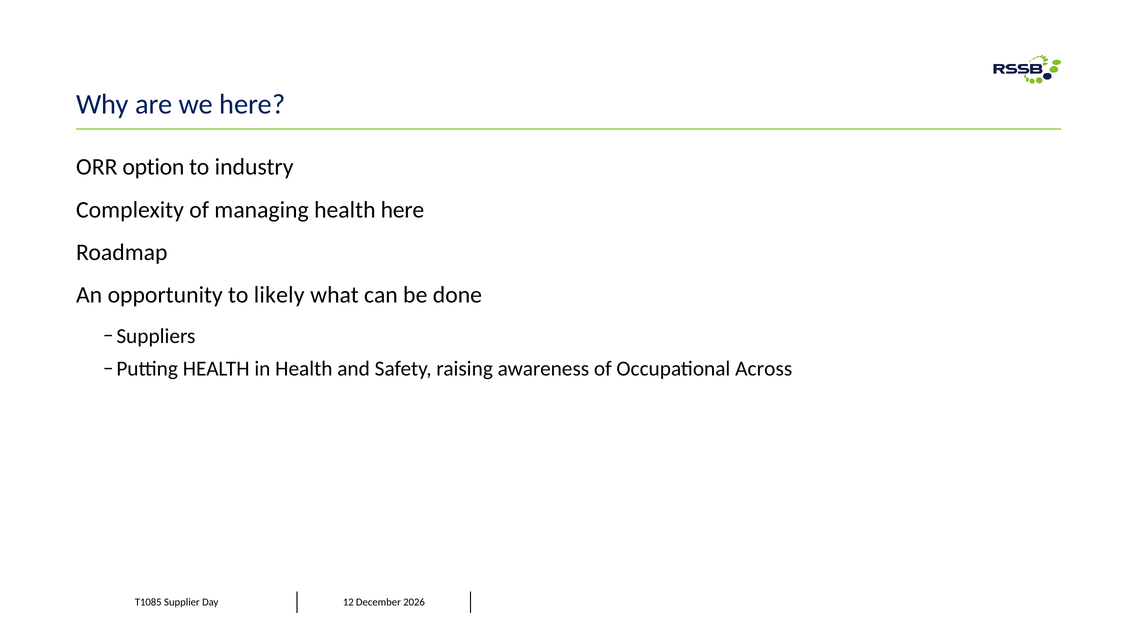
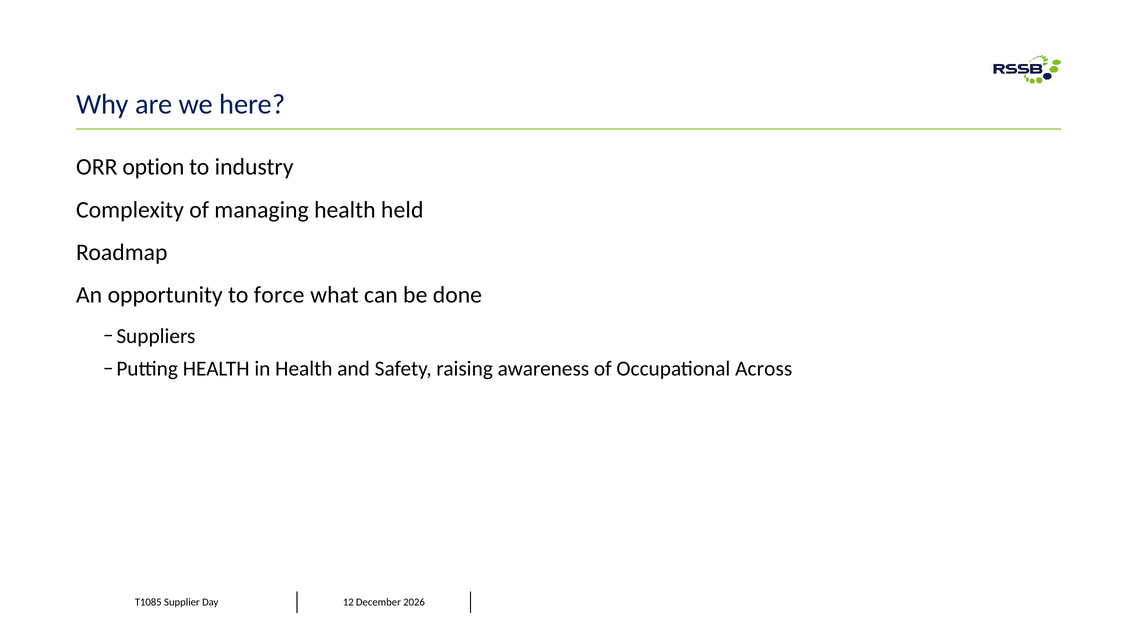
health here: here -> held (402, 210)
likely: likely -> force (279, 295)
